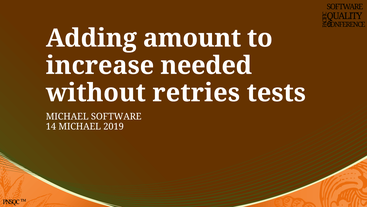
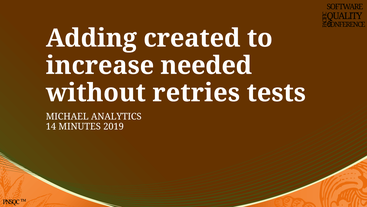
amount: amount -> created (192, 38)
MICHAEL SOFTWARE: SOFTWARE -> ANALYTICS (116, 116)
14 MICHAEL: MICHAEL -> MINUTES (80, 126)
